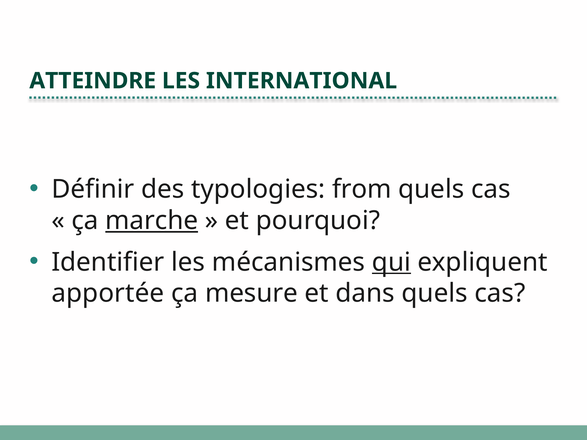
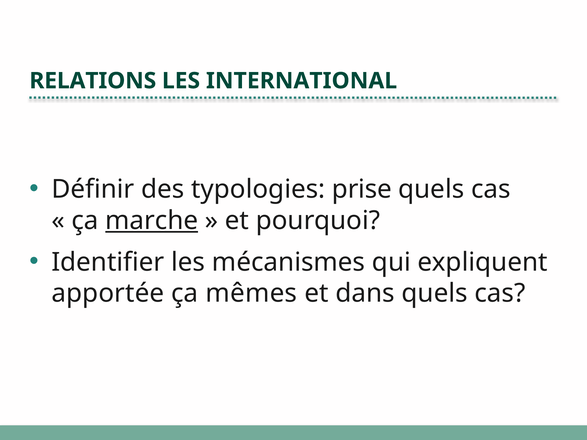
ATTEINDRE: ATTEINDRE -> RELATIONS (93, 81)
from: from -> prise (362, 189)
qui underline: present -> none (391, 262)
mesure: mesure -> mêmes (251, 294)
